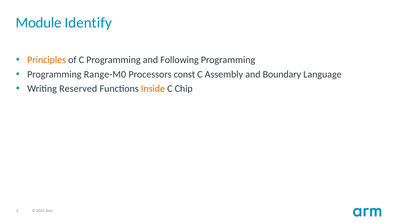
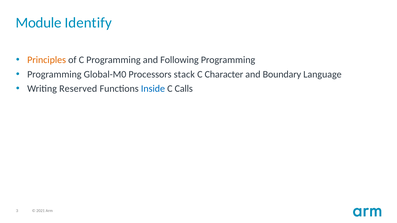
Range-M0: Range-M0 -> Global-M0 (105, 74)
const: const -> stack (184, 74)
Assembly: Assembly -> Character (224, 74)
Inside colour: orange -> blue (153, 89)
Chip: Chip -> Calls (184, 89)
